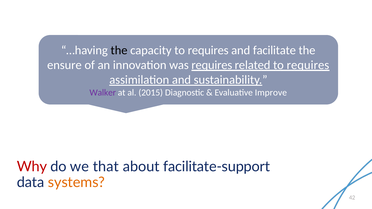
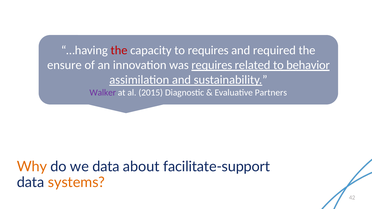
the colour: black -> red (119, 50)
facilitate: facilitate -> required (274, 50)
related to requires: requires -> behavior (308, 65)
Improve: Improve -> Partners (271, 93)
Why colour: red -> orange (32, 167)
we that: that -> data (106, 167)
